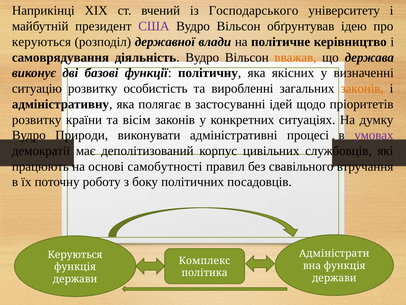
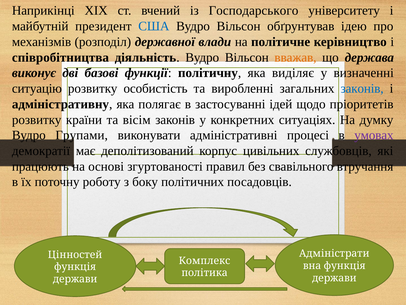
США colour: purple -> blue (154, 26)
керуються: керуються -> механізмів (42, 42)
самоврядування: самоврядування -> співробітництва (60, 57)
якісних: якісних -> виділяє (293, 73)
законів colour: orange -> blue (362, 88)
Природи: Природи -> Групами (82, 135)
самобутності: самобутності -> згуртованості (165, 166)
Керуються: Керуються -> Цінностей (75, 254)
